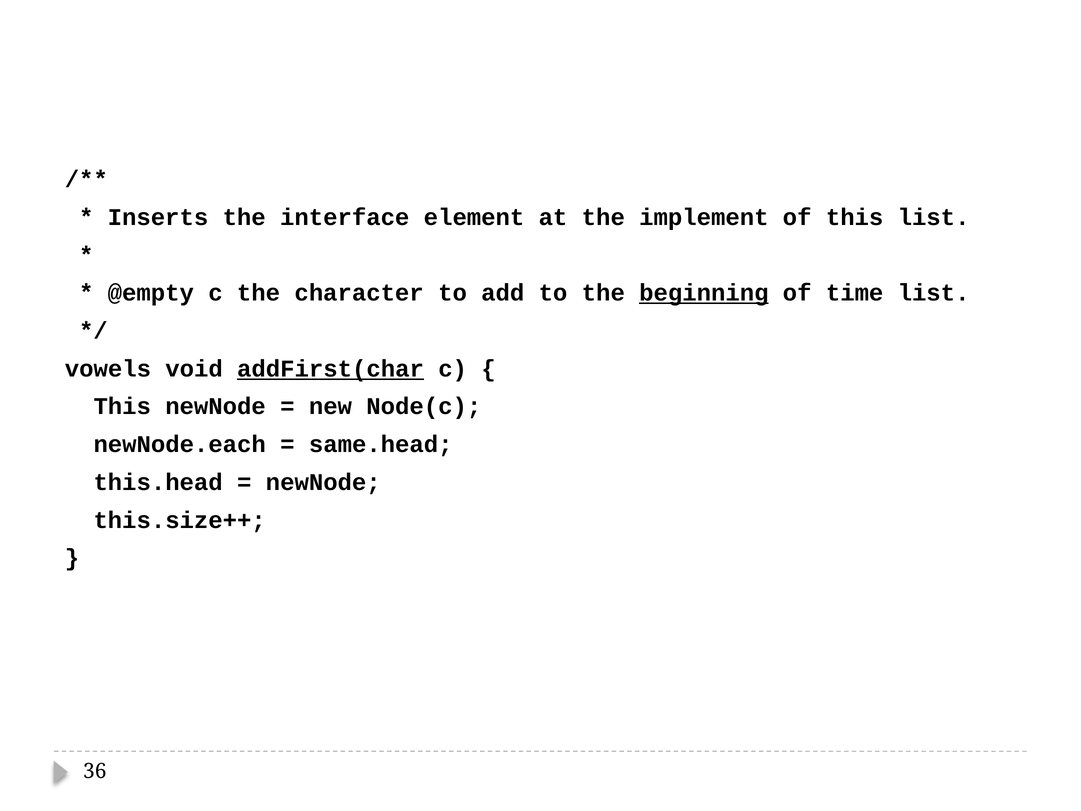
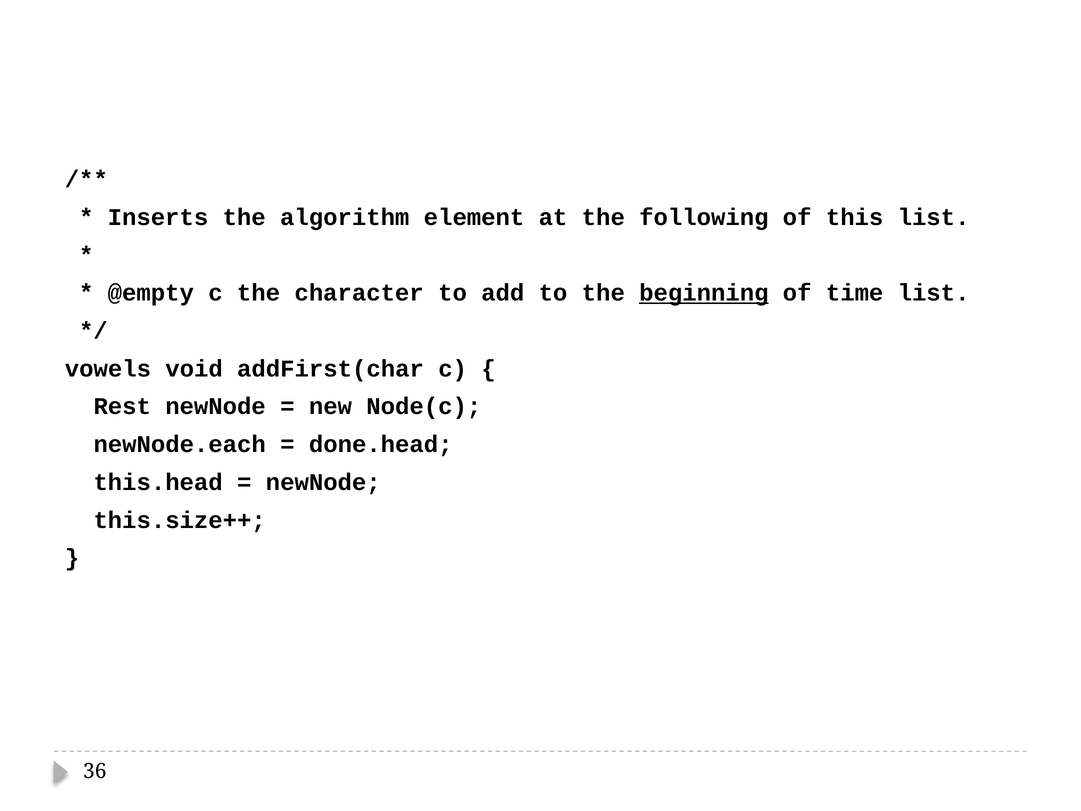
interface: interface -> algorithm (345, 217)
implement: implement -> following (704, 217)
addFirst(char underline: present -> none (331, 369)
This: This -> Rest (122, 406)
same.head: same.head -> done.head (381, 444)
